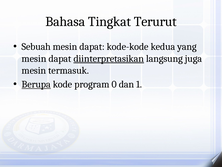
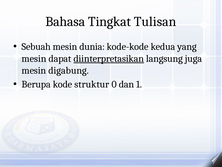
Terurut: Terurut -> Tulisan (155, 21)
dapat: dapat -> dunia (92, 47)
termasuk: termasuk -> digabung (69, 70)
Berupa underline: present -> none (36, 84)
program: program -> struktur (92, 84)
